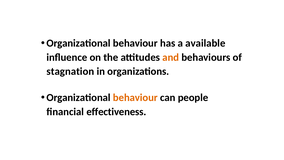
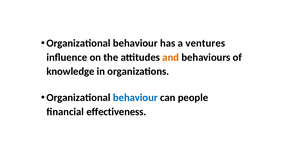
available: available -> ventures (205, 43)
stagnation: stagnation -> knowledge (70, 71)
behaviour colour: orange -> blue (135, 98)
